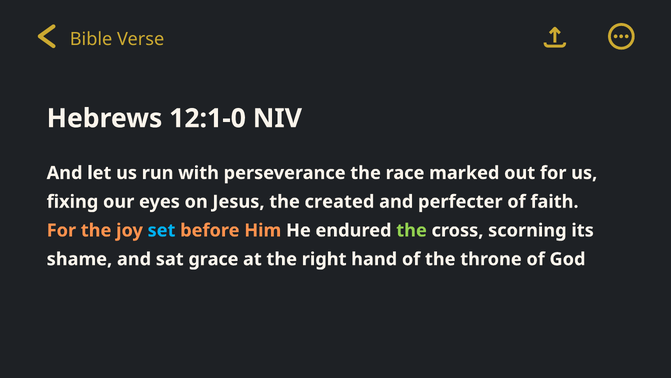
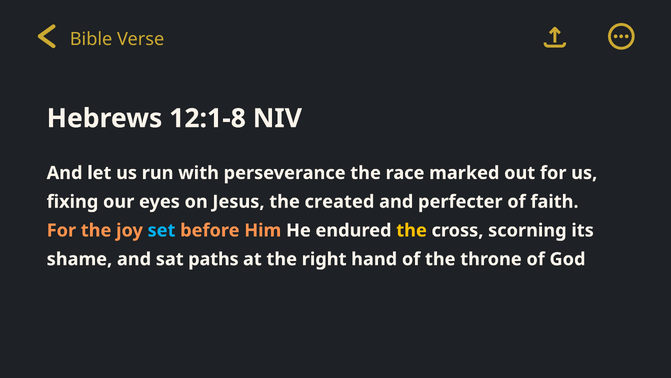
12:1-0: 12:1-0 -> 12:1-8 (208, 118)
the colour: light green -> yellow (412, 230)
grace: grace -> paths (213, 259)
